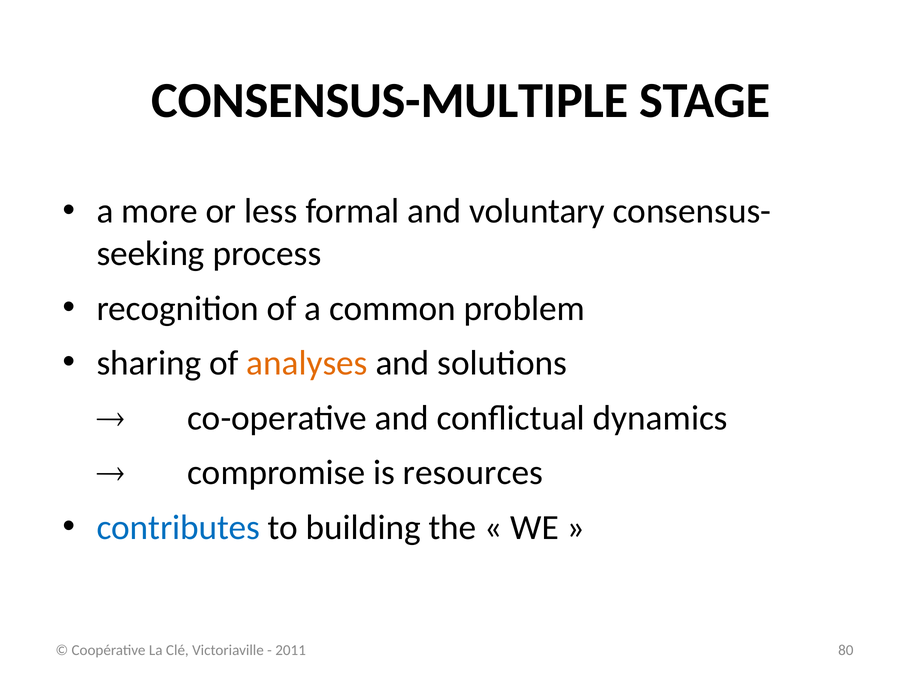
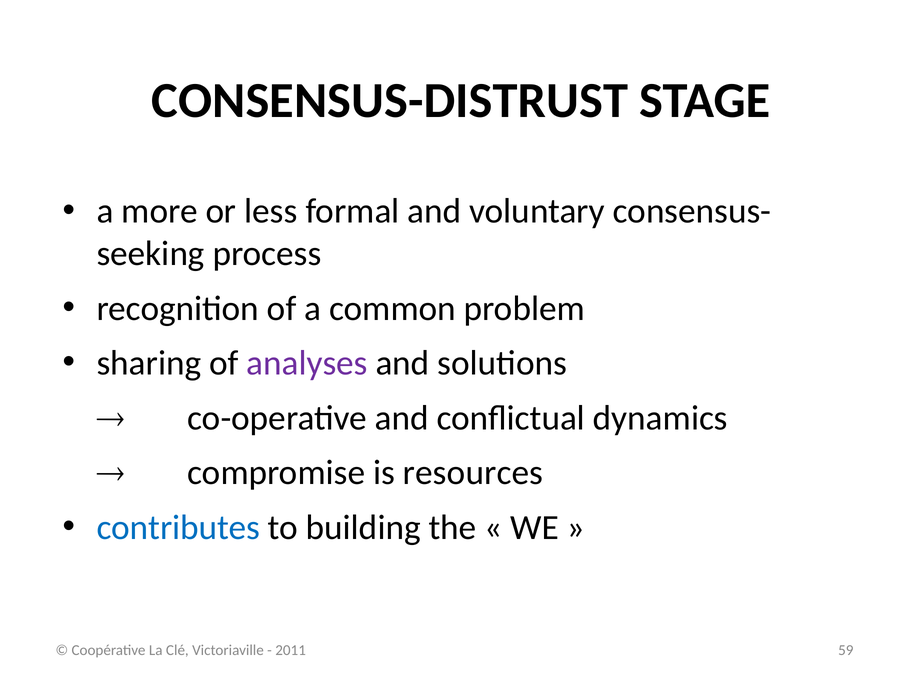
CONSENSUS-MULTIPLE: CONSENSUS-MULTIPLE -> CONSENSUS-DISTRUST (390, 101)
analyses colour: orange -> purple (307, 363)
80: 80 -> 59 (846, 650)
